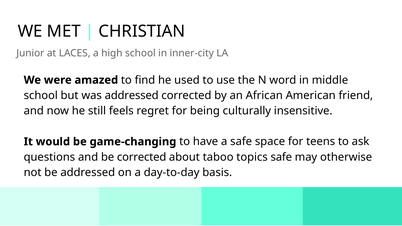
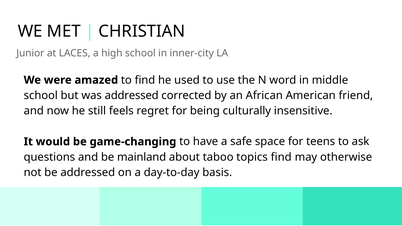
be corrected: corrected -> mainland (142, 157)
topics safe: safe -> find (281, 157)
